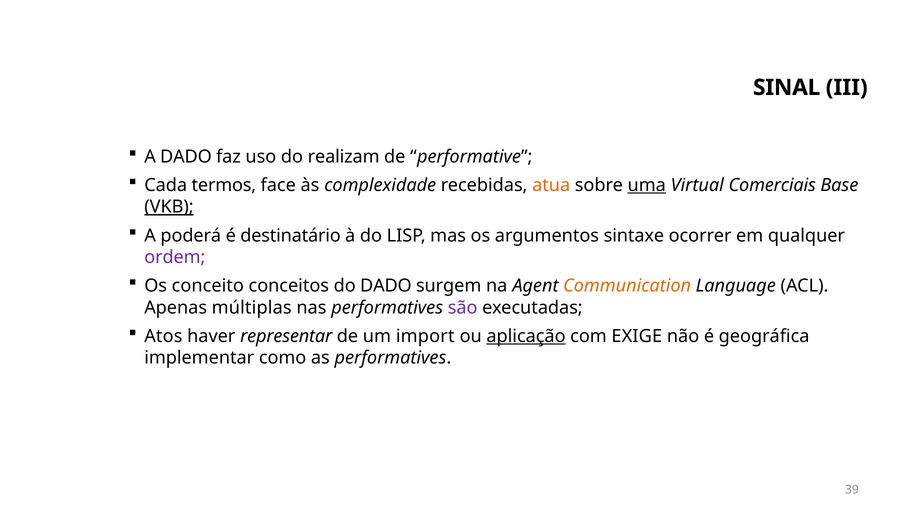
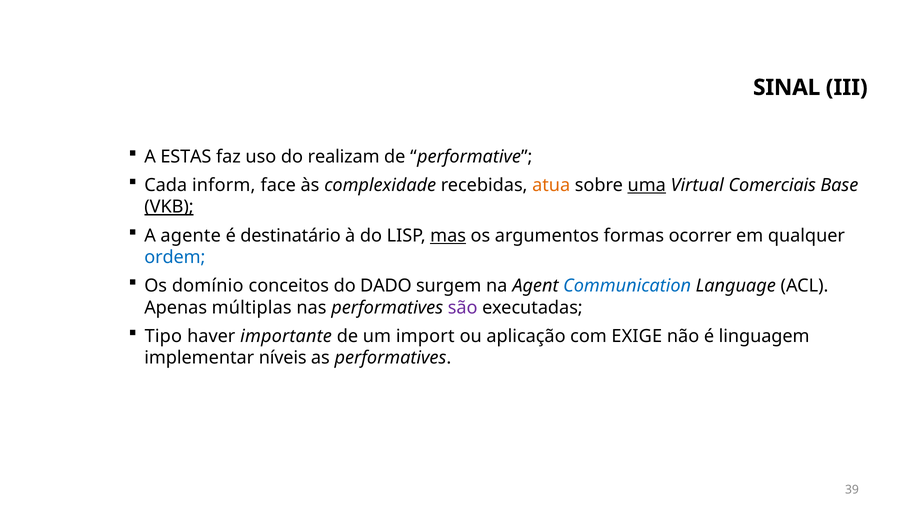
A DADO: DADO -> ESTAS (186, 157)
termos: termos -> inform (224, 185)
poderá: poderá -> agente (191, 236)
mas underline: none -> present (448, 236)
sintaxe: sintaxe -> formas (634, 236)
ordem colour: purple -> blue (175, 257)
conceito: conceito -> domínio (208, 286)
Communication colour: orange -> blue (627, 286)
Atos: Atos -> Tipo (163, 336)
representar: representar -> importante (286, 336)
aplicação underline: present -> none (526, 336)
geográfica: geográfica -> linguagem (764, 336)
como: como -> níveis (283, 358)
